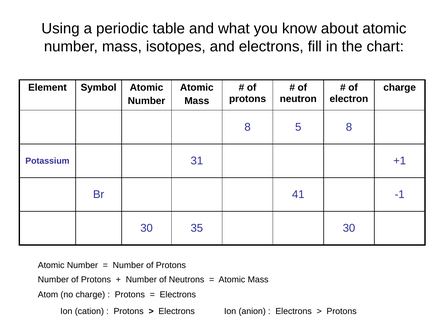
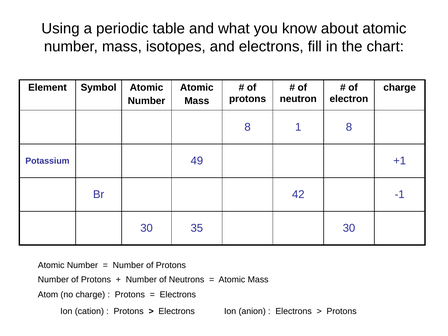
5: 5 -> 1 (298, 127)
31: 31 -> 49 (197, 161)
41: 41 -> 42 (298, 195)
